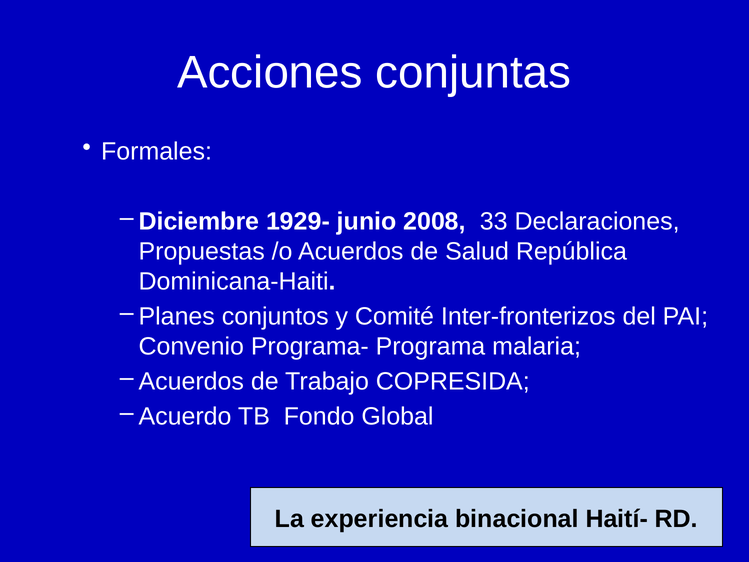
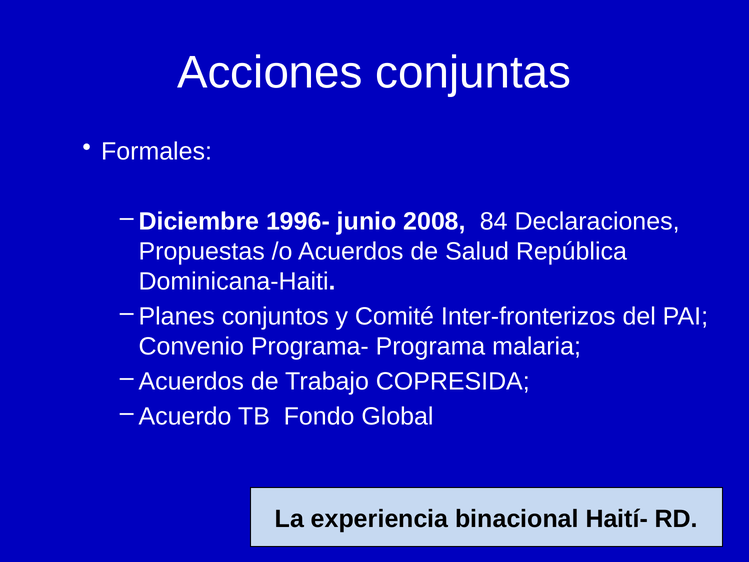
1929-: 1929- -> 1996- (298, 221)
33: 33 -> 84 (494, 221)
